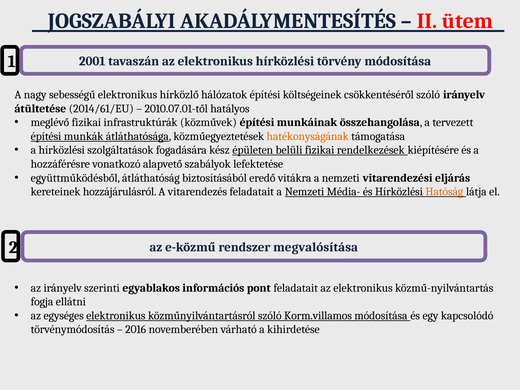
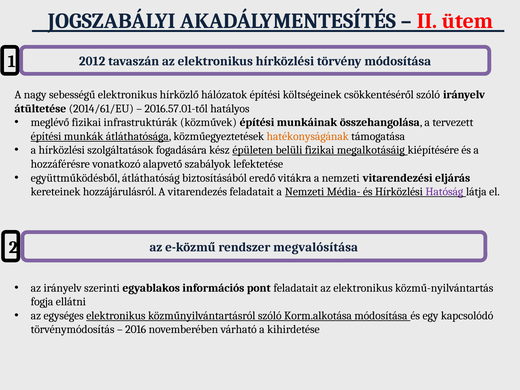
2001: 2001 -> 2012 (92, 61)
2010.07.01-től: 2010.07.01-től -> 2016.57.01-től (176, 109)
rendelkezések: rendelkezések -> megalkotásáig (371, 150)
Hatóság colour: orange -> purple (444, 192)
Korm.villamos: Korm.villamos -> Korm.alkotása (318, 316)
